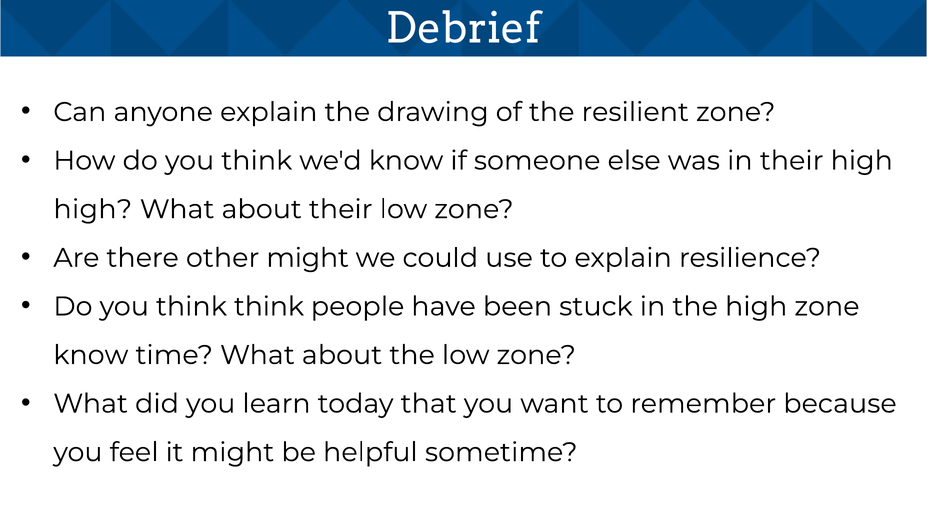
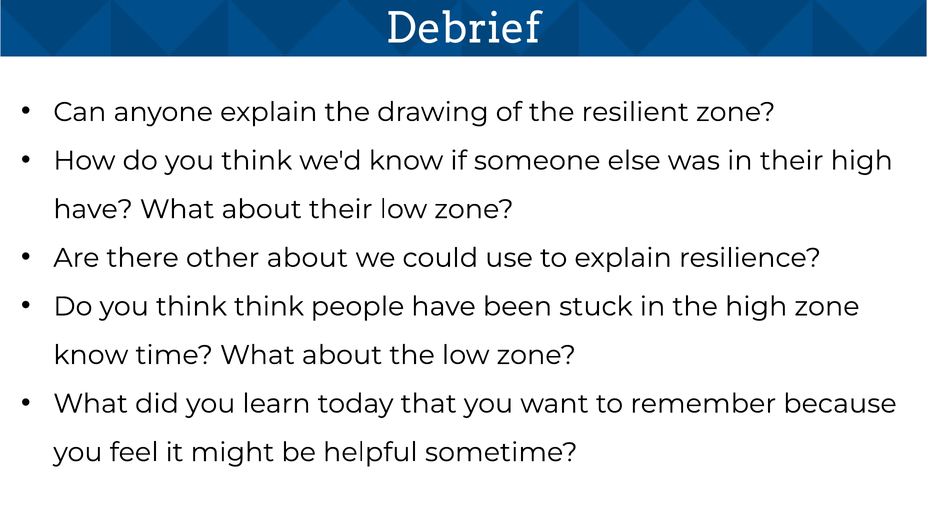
high: high -> have (93, 209)
other might: might -> about (307, 258)
